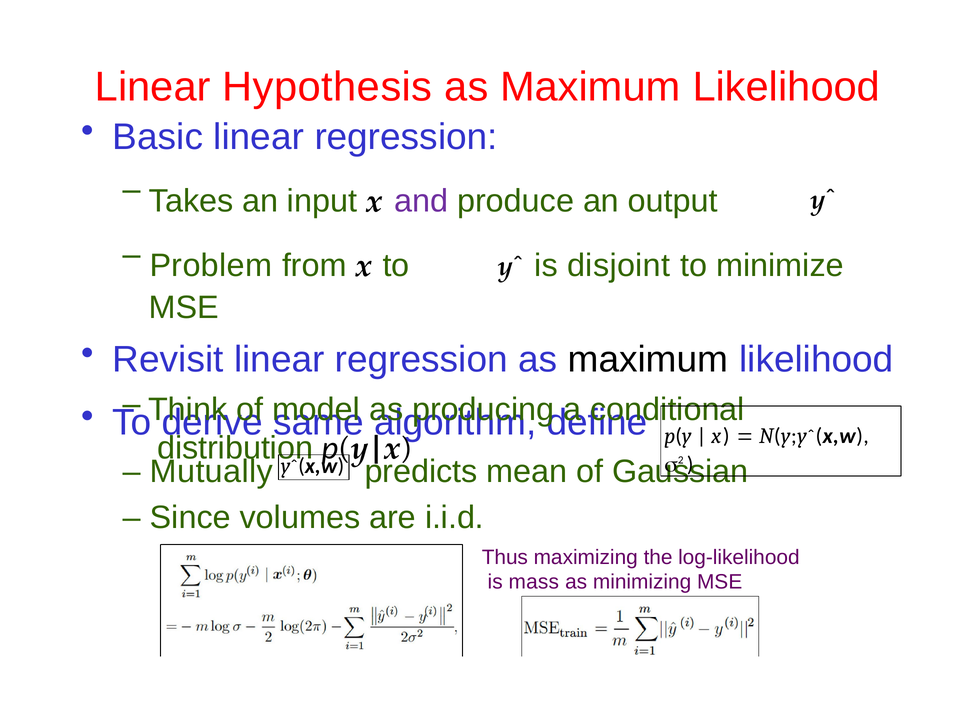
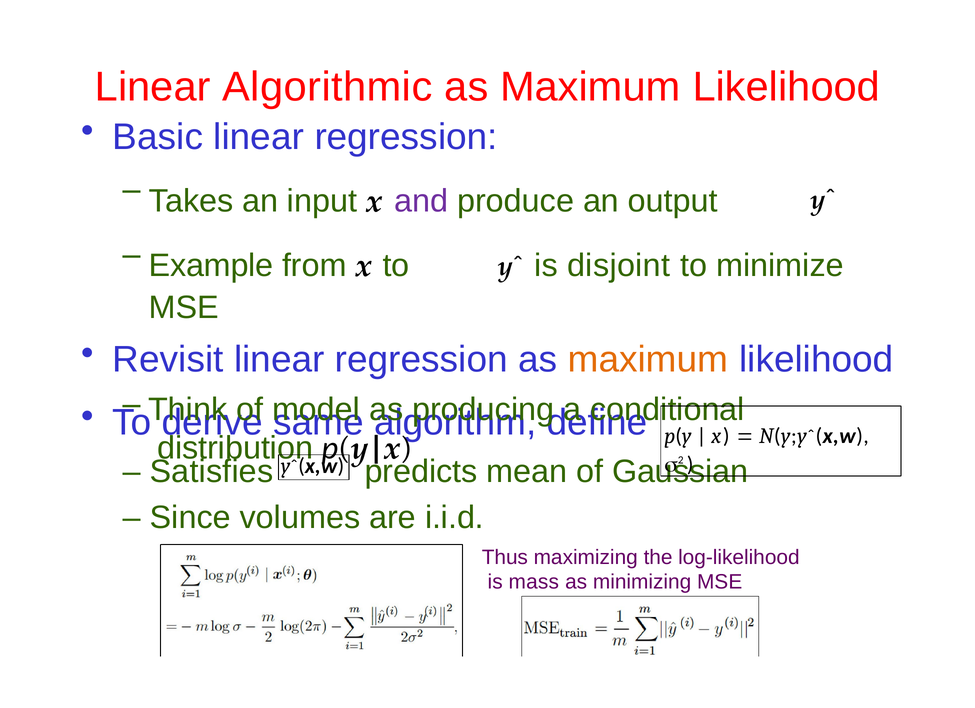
Hypothesis: Hypothesis -> Algorithmic (327, 87)
Problem: Problem -> Example (211, 266)
maximum colour: black -> orange (648, 360)
Mutually: Mutually -> Satisfies (212, 472)
